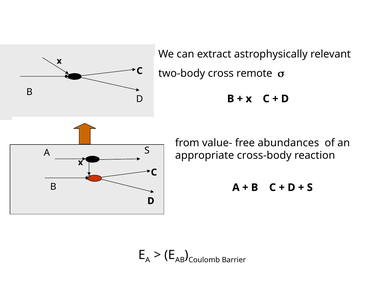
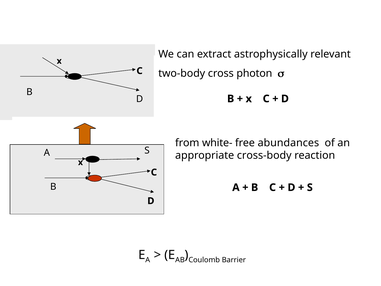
remote: remote -> photon (254, 73)
value-: value- -> white- (217, 143)
